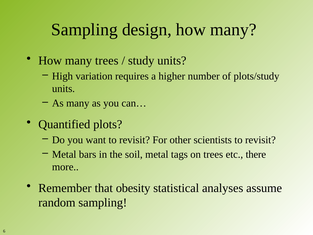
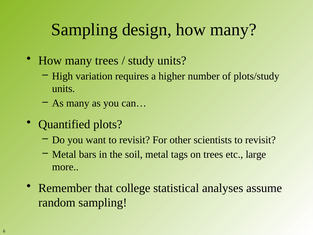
there: there -> large (256, 154)
obesity: obesity -> college (133, 188)
